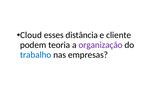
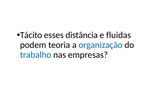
Cloud: Cloud -> Tácito (31, 35)
cliente: cliente -> fluidas (119, 35)
organização colour: purple -> blue (101, 45)
